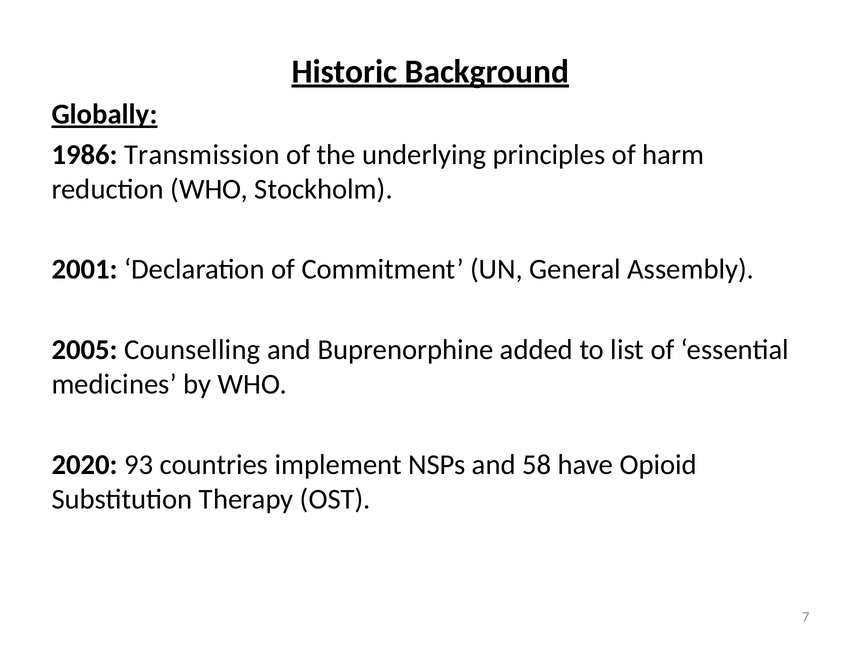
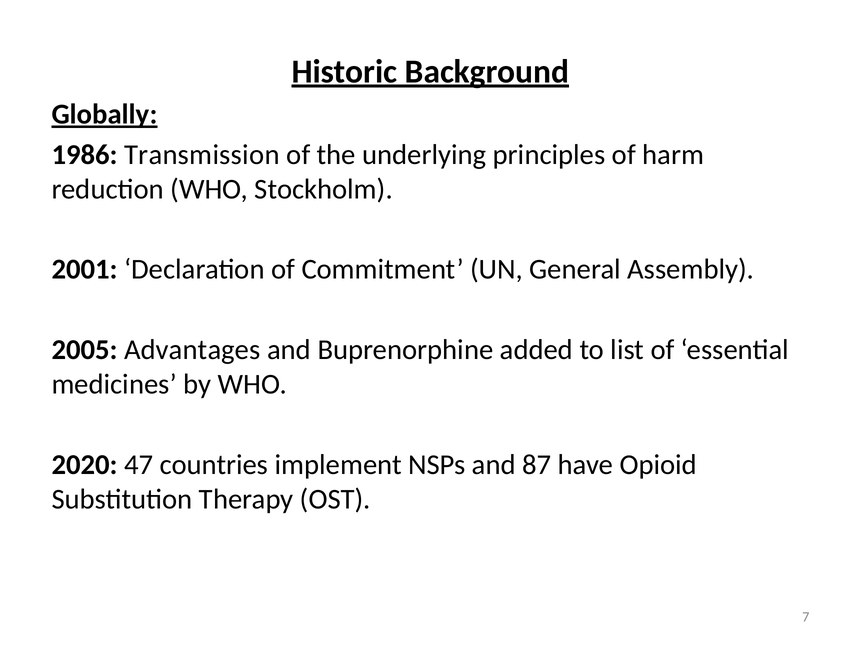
Counselling: Counselling -> Advantages (192, 350)
93: 93 -> 47 (139, 464)
58: 58 -> 87 (537, 464)
